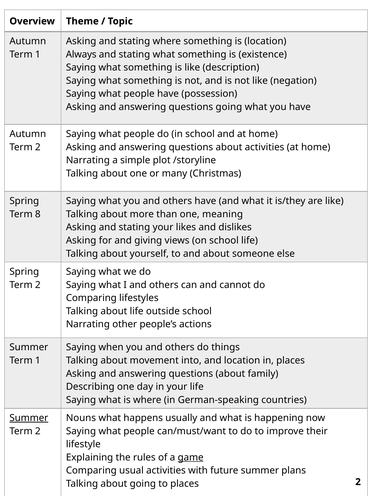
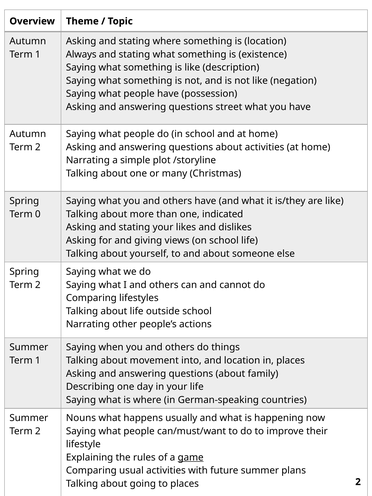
questions going: going -> street (229, 107)
8: 8 -> 0 (38, 214)
meaning: meaning -> indicated (223, 214)
Summer underline: present -> none (29, 418)
